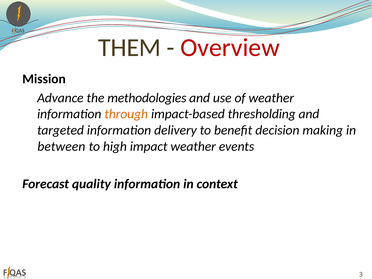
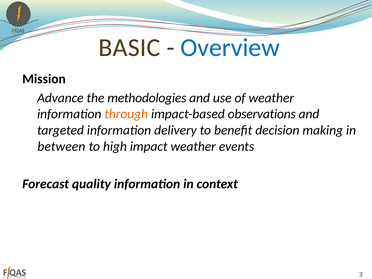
THEM: THEM -> BASIC (129, 48)
Overview colour: red -> blue (230, 48)
thresholding: thresholding -> observations (262, 114)
